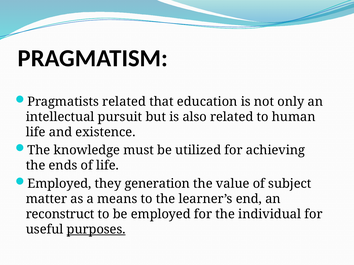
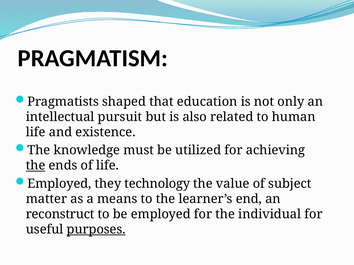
Pragmatists related: related -> shaped (124, 102)
the underline: none -> present (36, 166)
generation: generation -> technology (157, 184)
